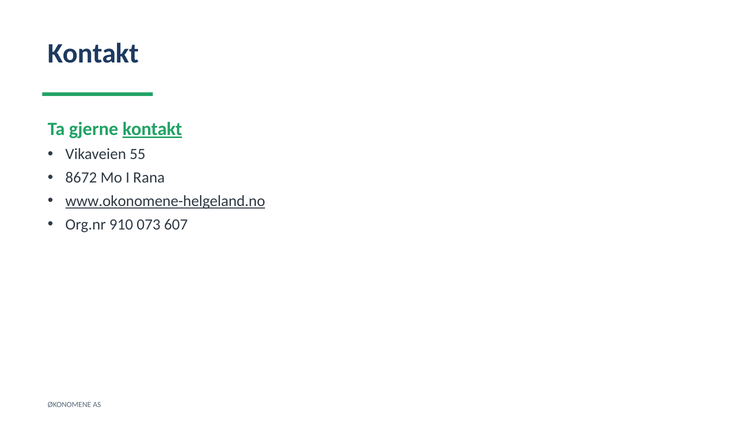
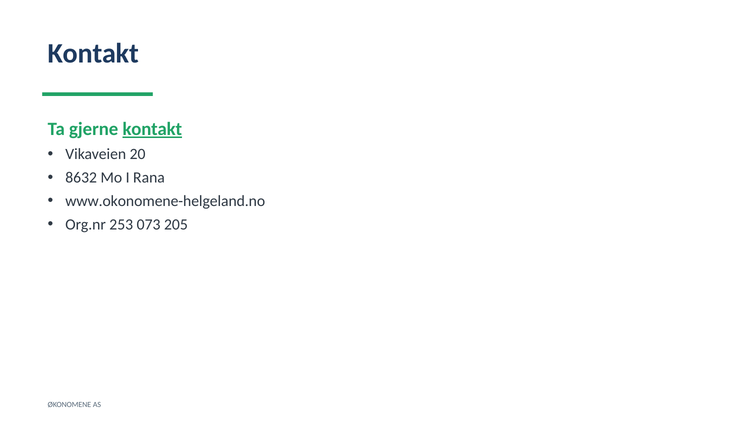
55: 55 -> 20 (138, 154)
8672: 8672 -> 8632 (81, 178)
www.okonomene-helgeland.no underline: present -> none (165, 201)
910: 910 -> 253 (121, 225)
607: 607 -> 205 (176, 225)
